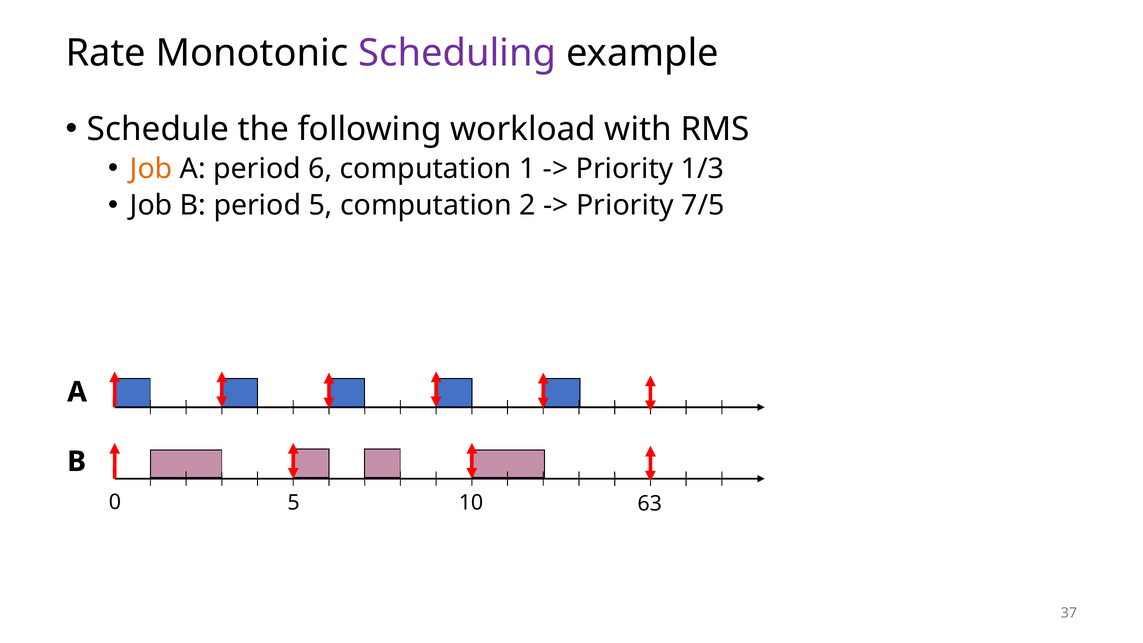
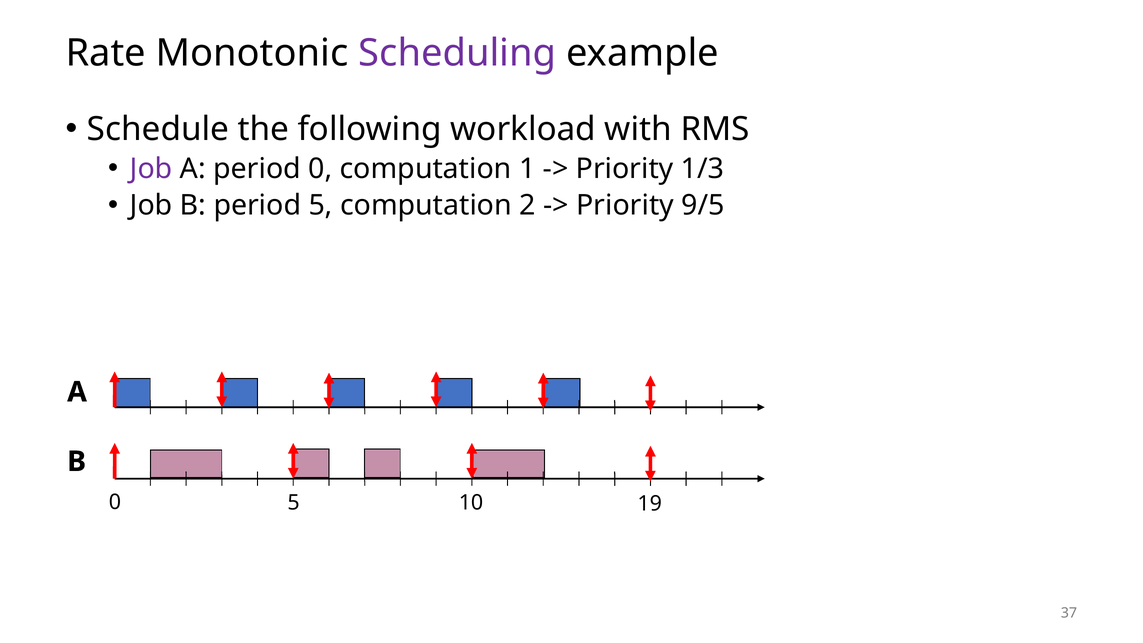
Job colour: orange -> purple (151, 169)
period 6: 6 -> 0 (320, 169)
7/5: 7/5 -> 9/5 (703, 205)
63: 63 -> 19 (650, 504)
